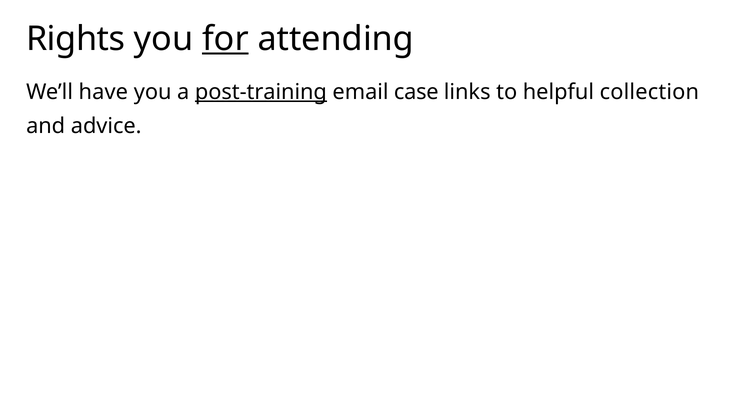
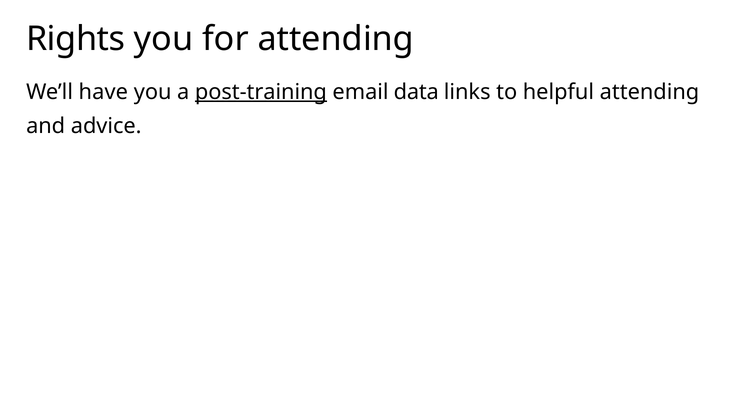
for underline: present -> none (225, 39)
case: case -> data (416, 92)
helpful collection: collection -> attending (649, 92)
